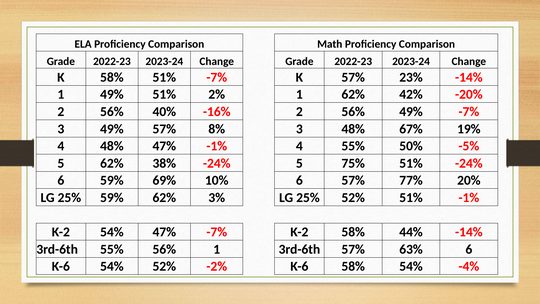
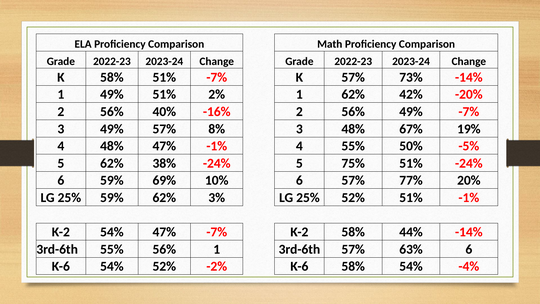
23%: 23% -> 73% (411, 77)
